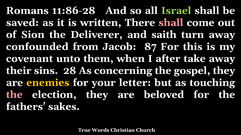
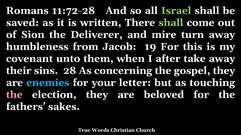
11:86-28: 11:86-28 -> 11:72-28 (74, 11)
shall colour: pink -> light green (171, 23)
saith: saith -> mire (164, 35)
confounded: confounded -> humbleness (37, 47)
87: 87 -> 19 (150, 47)
enemies colour: yellow -> light blue (48, 83)
